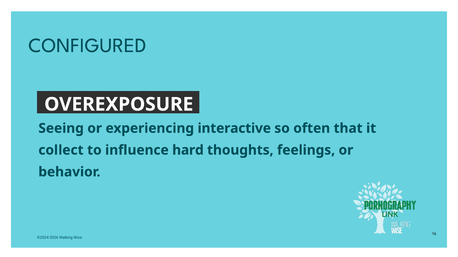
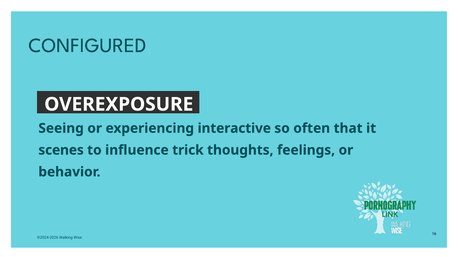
collect: collect -> scenes (61, 150)
hard: hard -> trick (188, 150)
